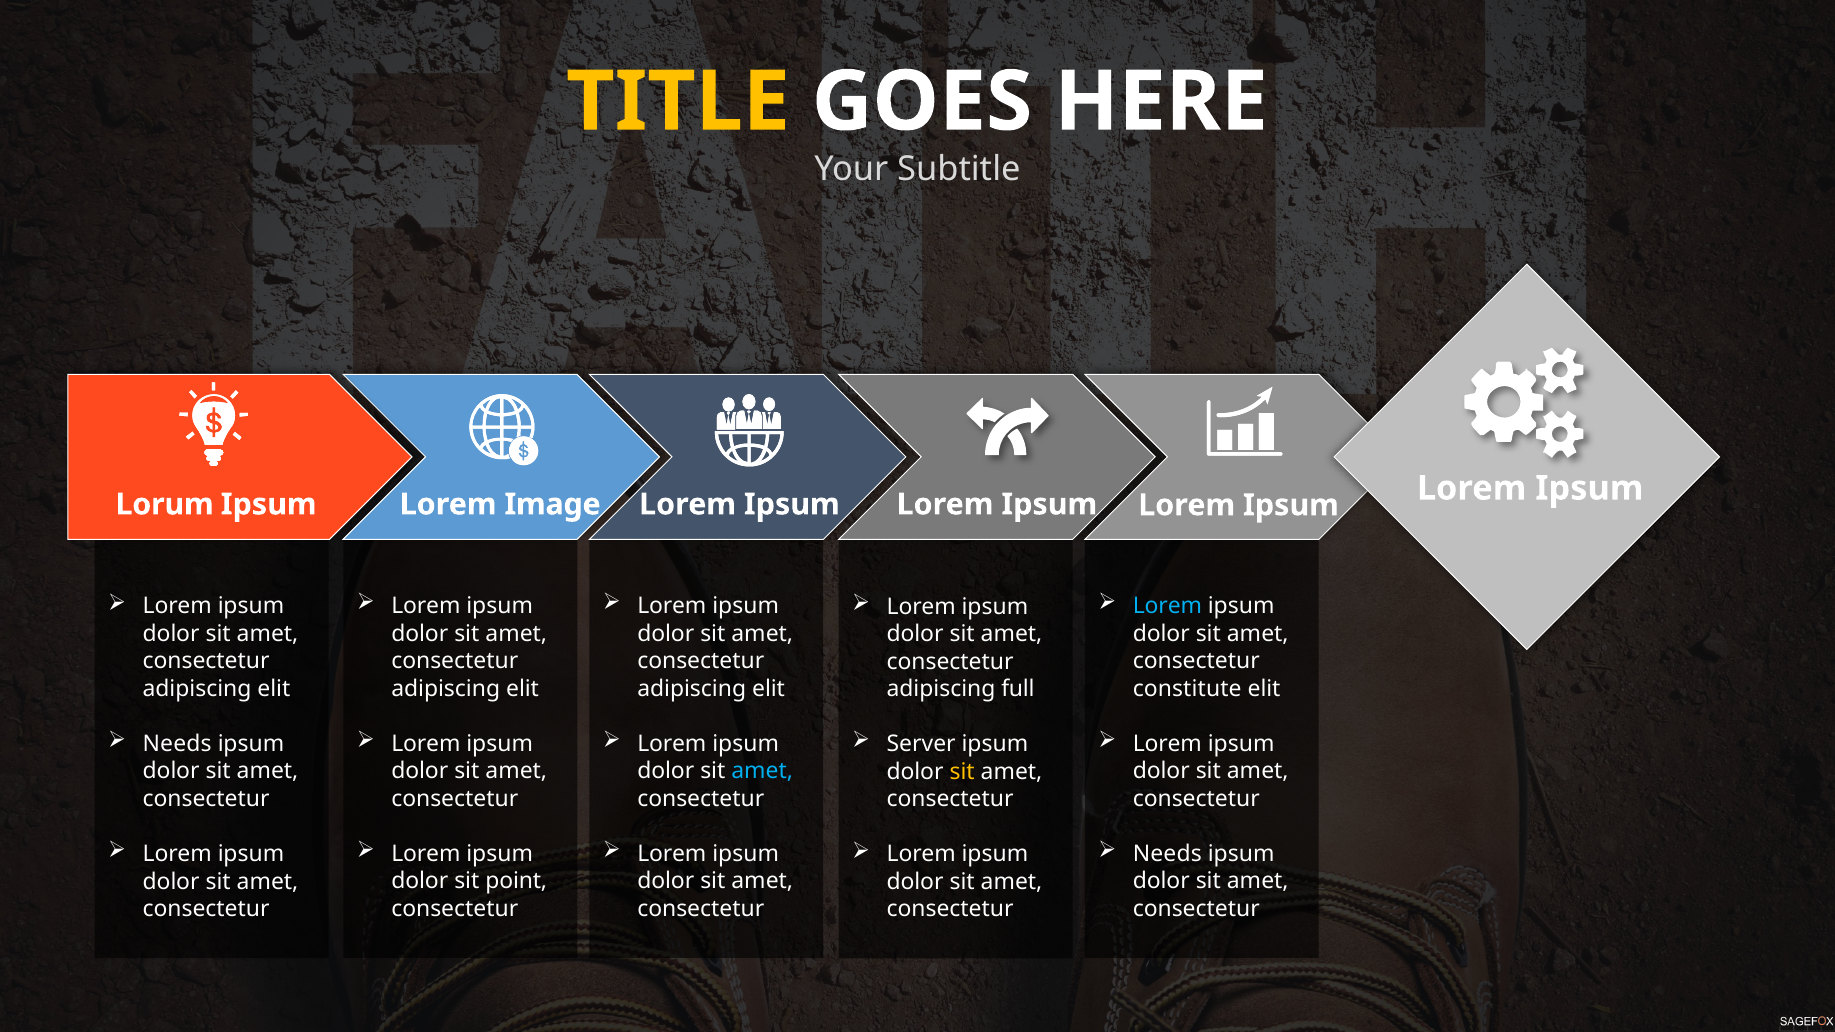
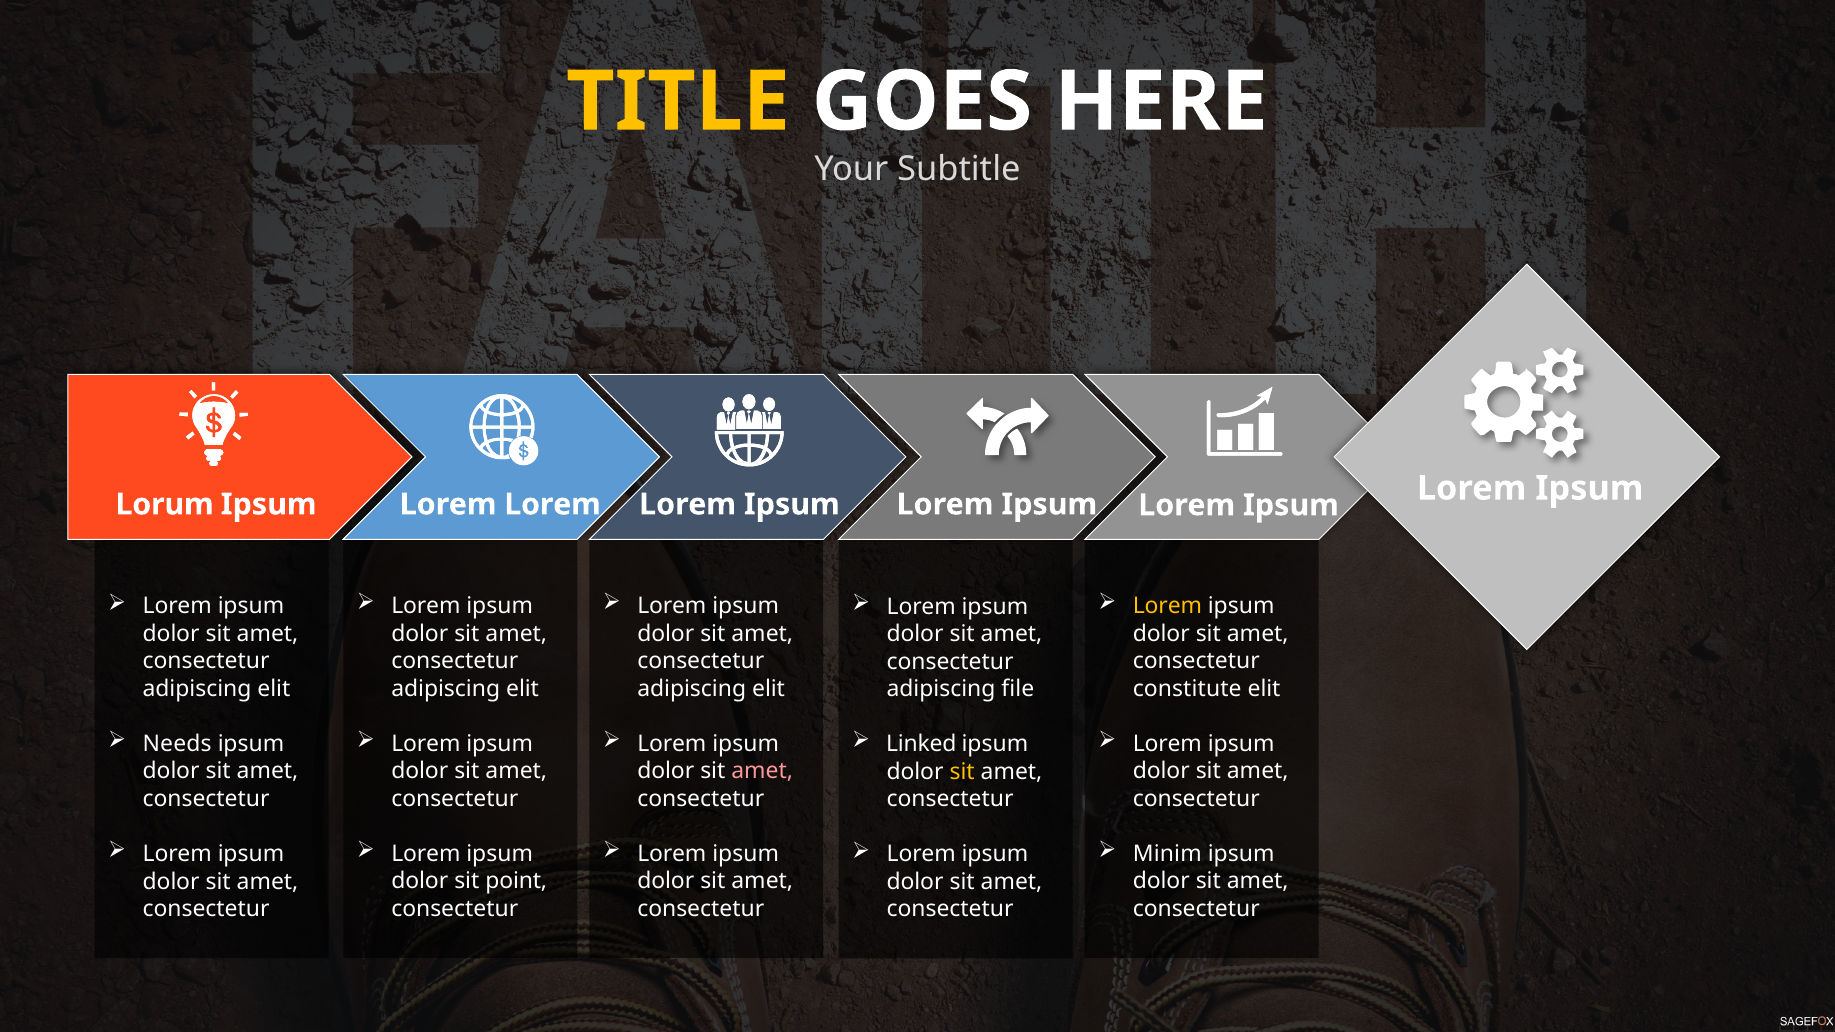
Ipsum Lorem Image: Image -> Lorem (553, 504)
Lorem colour: light blue -> yellow (1167, 606)
full: full -> file (1018, 689)
Server: Server -> Linked (921, 744)
amet colour: light blue -> pink (762, 771)
Needs: Needs -> Minim (1167, 854)
